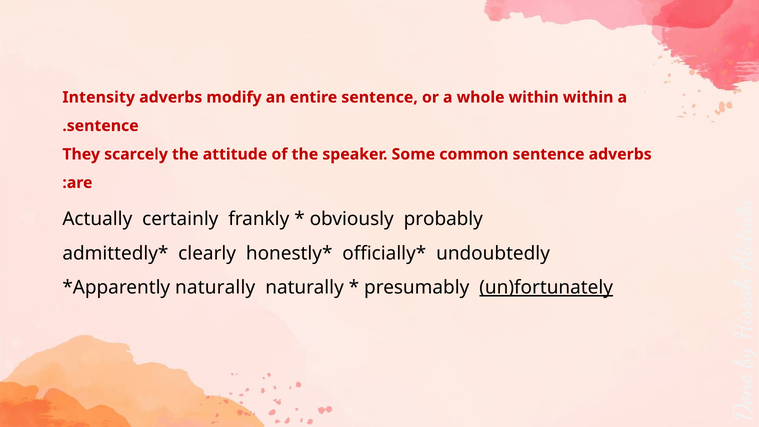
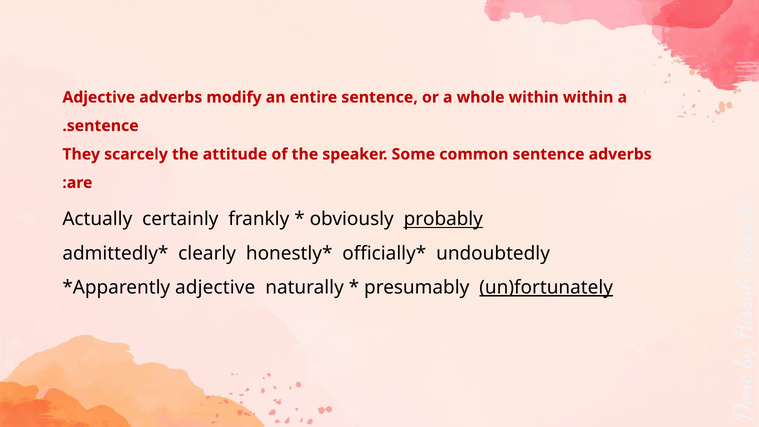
Intensity: Intensity -> Adjective (99, 97)
probably underline: none -> present (443, 219)
Apparently naturally: naturally -> adjective (215, 287)
